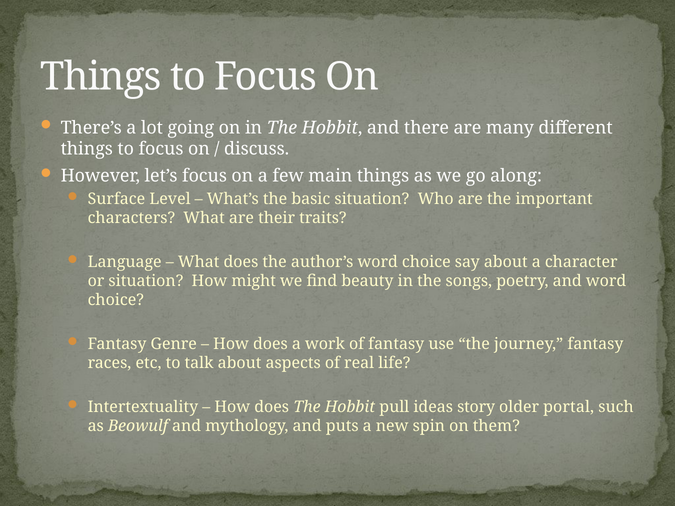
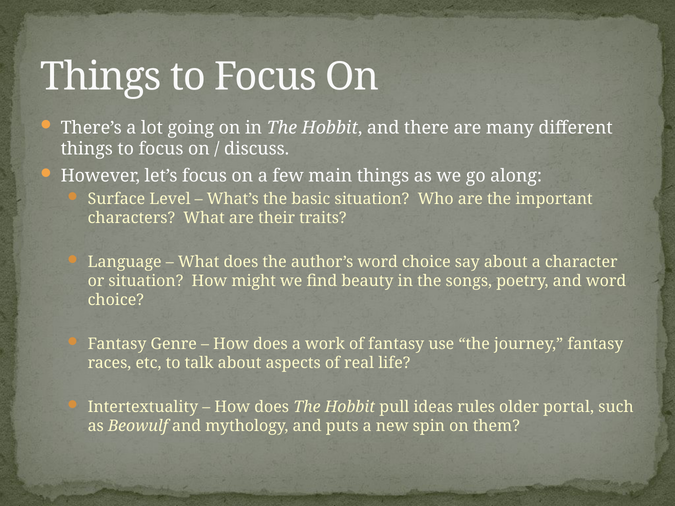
story: story -> rules (476, 407)
